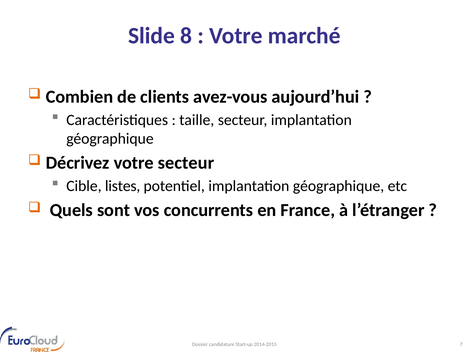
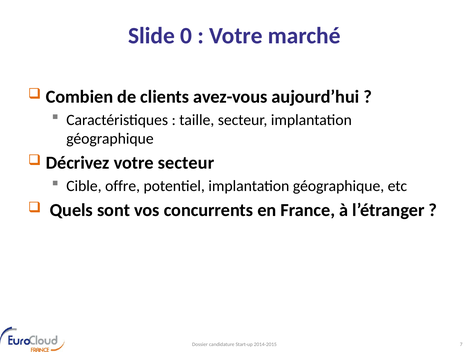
8: 8 -> 0 (186, 36)
listes: listes -> offre (123, 186)
